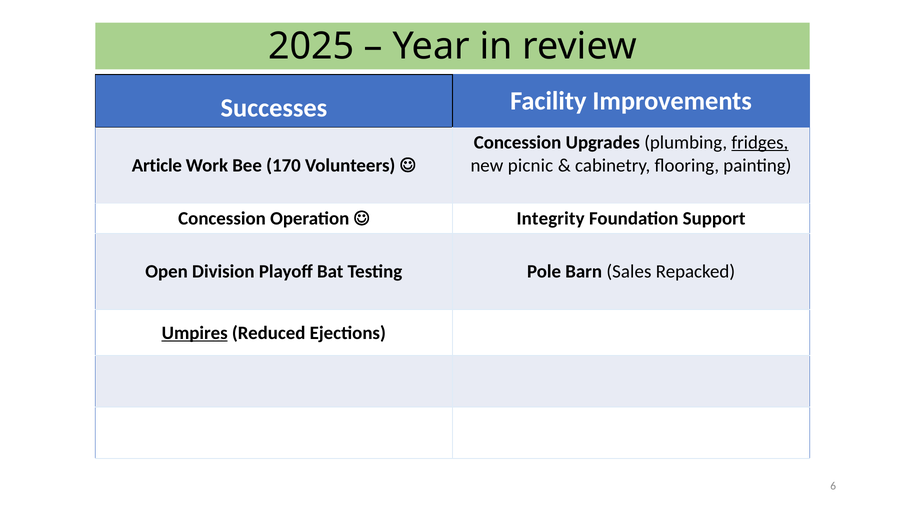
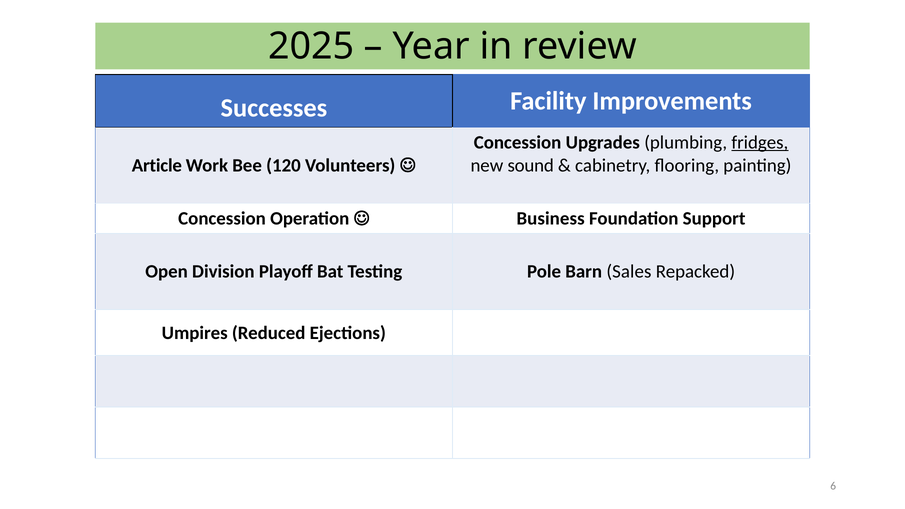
170: 170 -> 120 (283, 165)
picnic: picnic -> sound (531, 165)
Integrity: Integrity -> Business (551, 219)
Umpires underline: present -> none (195, 333)
